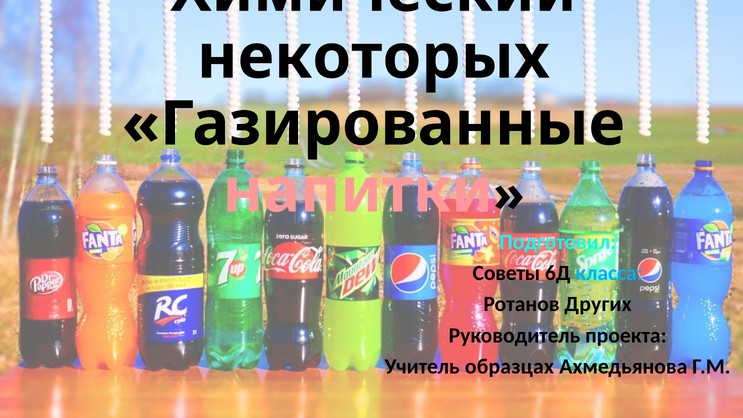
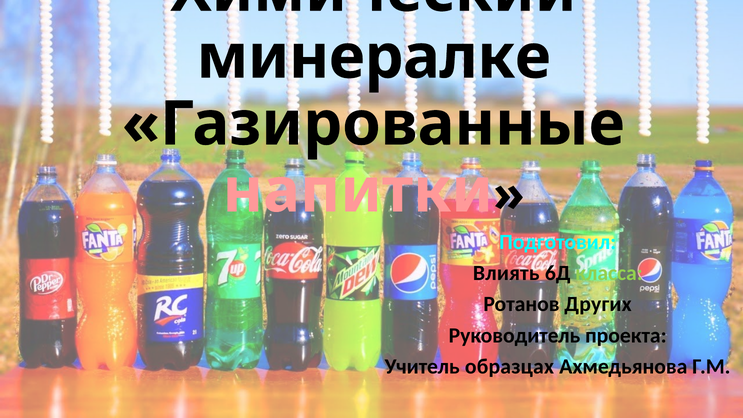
некоторых: некоторых -> минералке (374, 57)
Советы: Советы -> Влиять (506, 273)
класса colour: light blue -> light green (609, 273)
